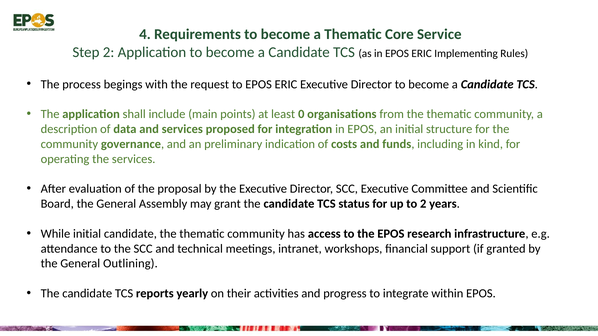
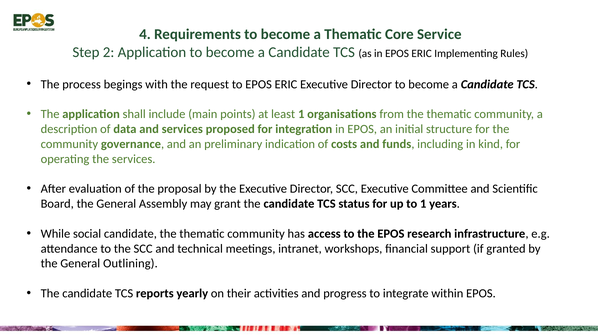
least 0: 0 -> 1 (301, 114)
to 2: 2 -> 1 (423, 204)
While initial: initial -> social (87, 234)
